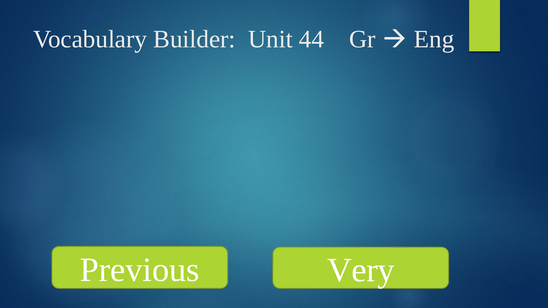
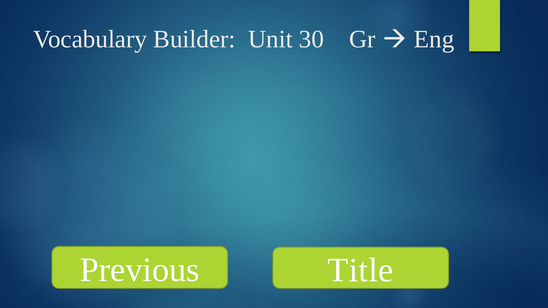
44: 44 -> 30 (312, 39)
Very: Very -> Title (361, 270)
